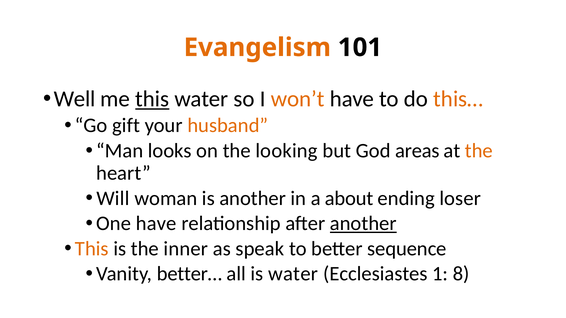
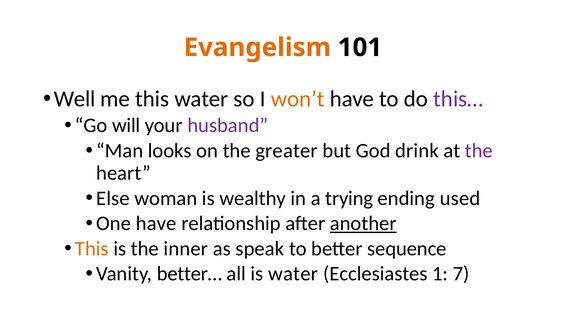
this underline: present -> none (152, 99)
this… colour: orange -> purple (458, 99)
gift: gift -> will (126, 126)
husband colour: orange -> purple (228, 126)
looking: looking -> greater (287, 151)
areas: areas -> drink (417, 151)
the colour: orange -> purple (479, 151)
Will: Will -> Else (113, 198)
is another: another -> wealthy (253, 198)
about: about -> trying (349, 198)
loser: loser -> used (460, 198)
8: 8 -> 7 (461, 274)
